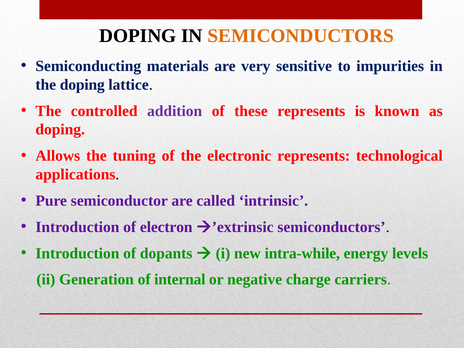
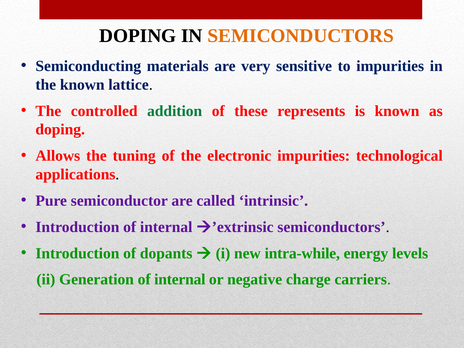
the doping: doping -> known (82, 85)
addition colour: purple -> green (175, 111)
electronic represents: represents -> impurities (314, 156)
Introduction of electron: electron -> internal (166, 227)
